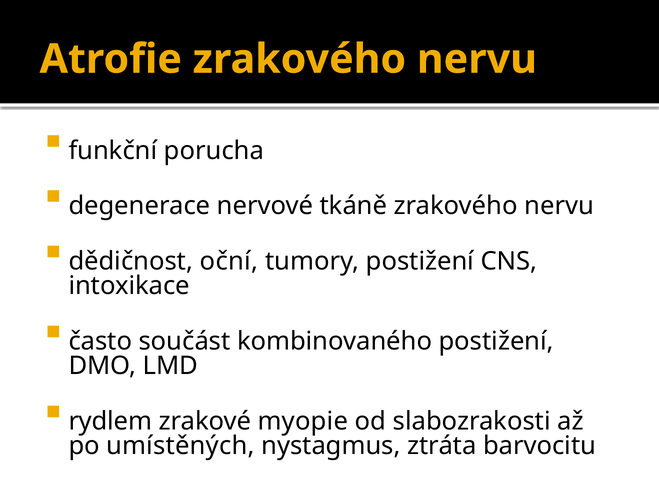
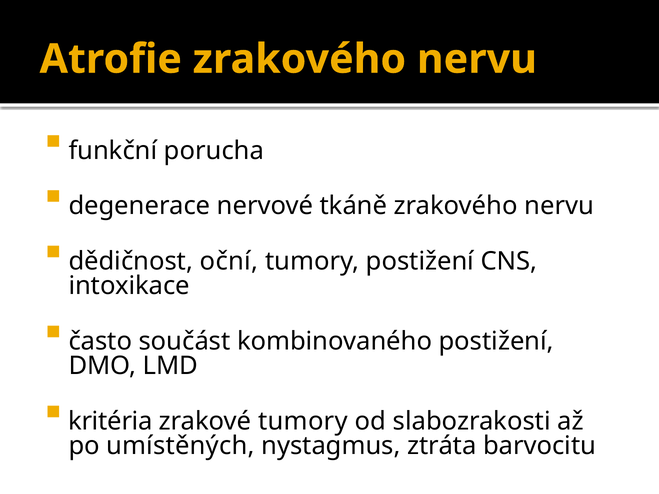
rydlem: rydlem -> kritéria (110, 421)
zrakové myopie: myopie -> tumory (303, 421)
